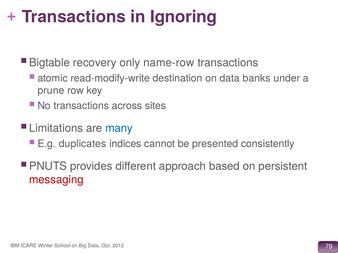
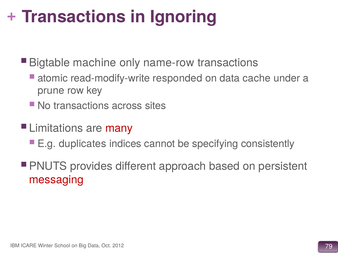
recovery: recovery -> machine (95, 63)
destination: destination -> responded (177, 78)
banks: banks -> cache (257, 78)
many colour: blue -> red (119, 128)
presented: presented -> specifying (215, 144)
